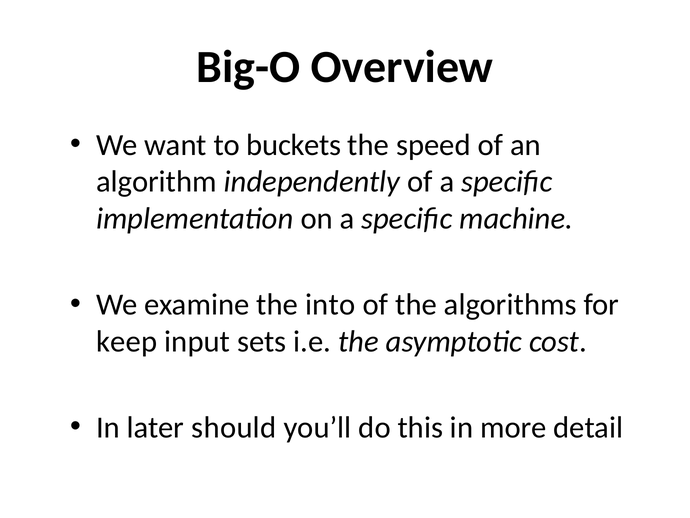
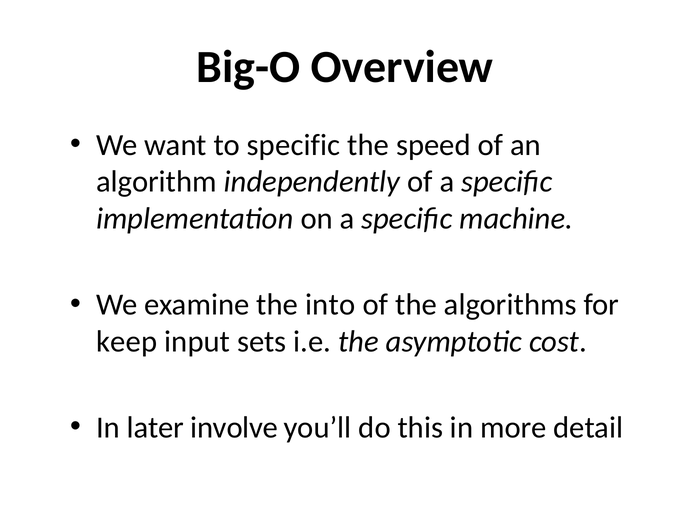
to buckets: buckets -> specific (294, 145)
should: should -> involve (234, 427)
